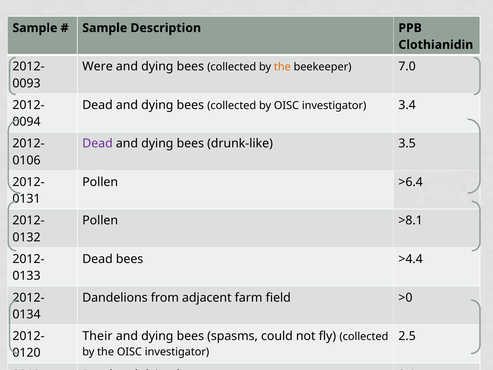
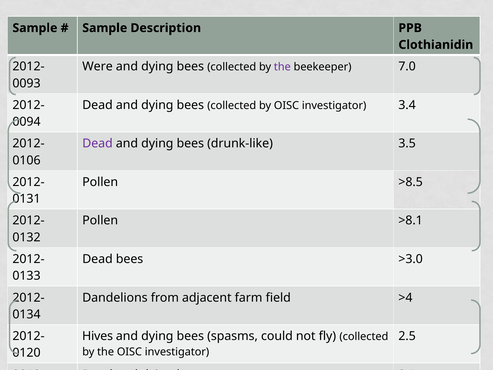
the colour: orange -> purple (282, 67)
>6.4: >6.4 -> >8.5 (411, 182)
>4.4: >4.4 -> >3.0 (411, 259)
>0: >0 -> >4 (405, 297)
Their: Their -> Hives (98, 336)
